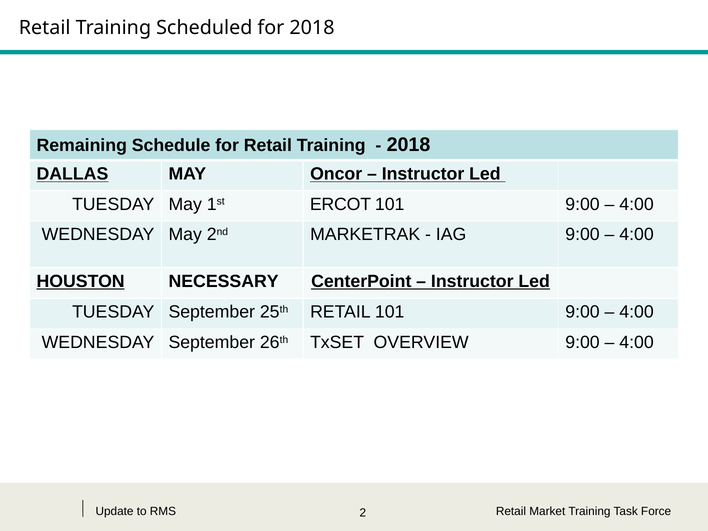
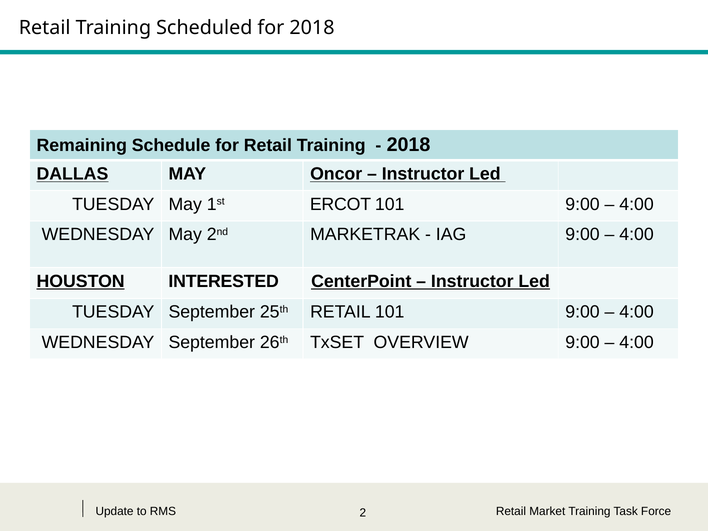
NECESSARY: NECESSARY -> INTERESTED (224, 281)
